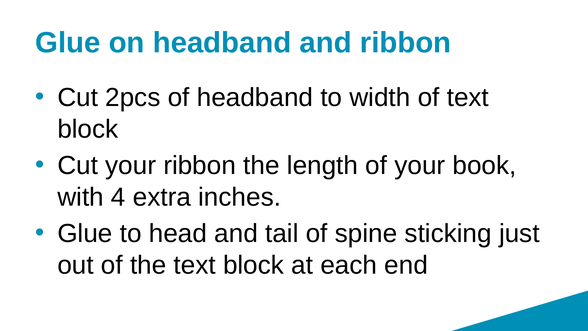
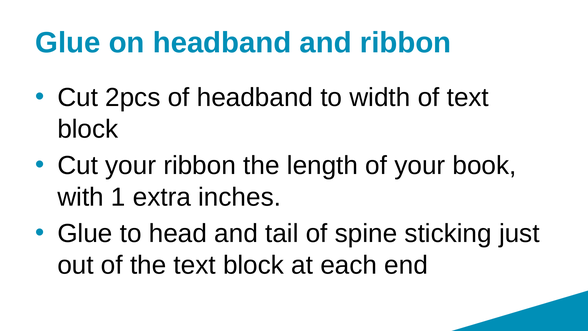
4: 4 -> 1 (118, 197)
